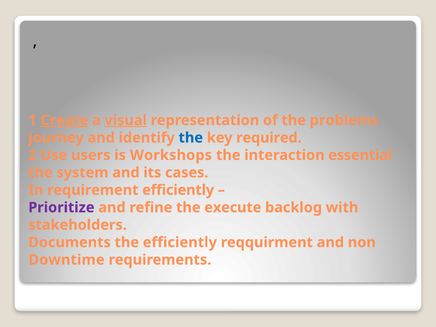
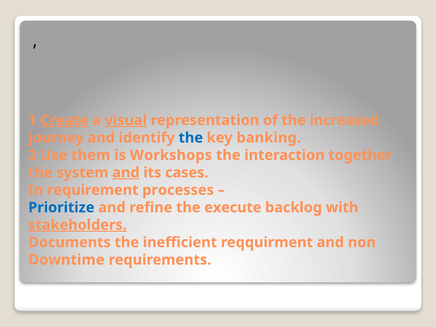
problems: problems -> increased (344, 120)
required: required -> banking (269, 138)
users: users -> them (91, 155)
essential: essential -> together (360, 155)
and underline: none -> present (126, 173)
requirement efficiently: efficiently -> processes (178, 190)
Prioritize colour: purple -> blue (61, 207)
stakeholders underline: none -> present (78, 225)
the efficiently: efficiently -> inefficient (180, 242)
